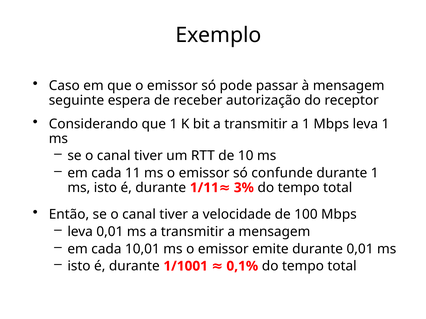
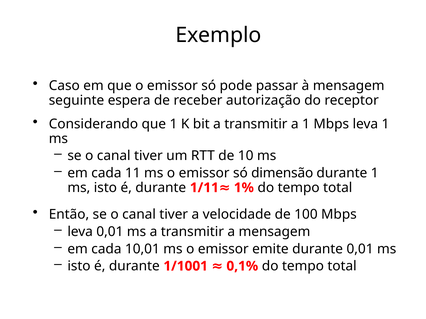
confunde: confunde -> dimensão (282, 173)
3%: 3% -> 1% (244, 188)
